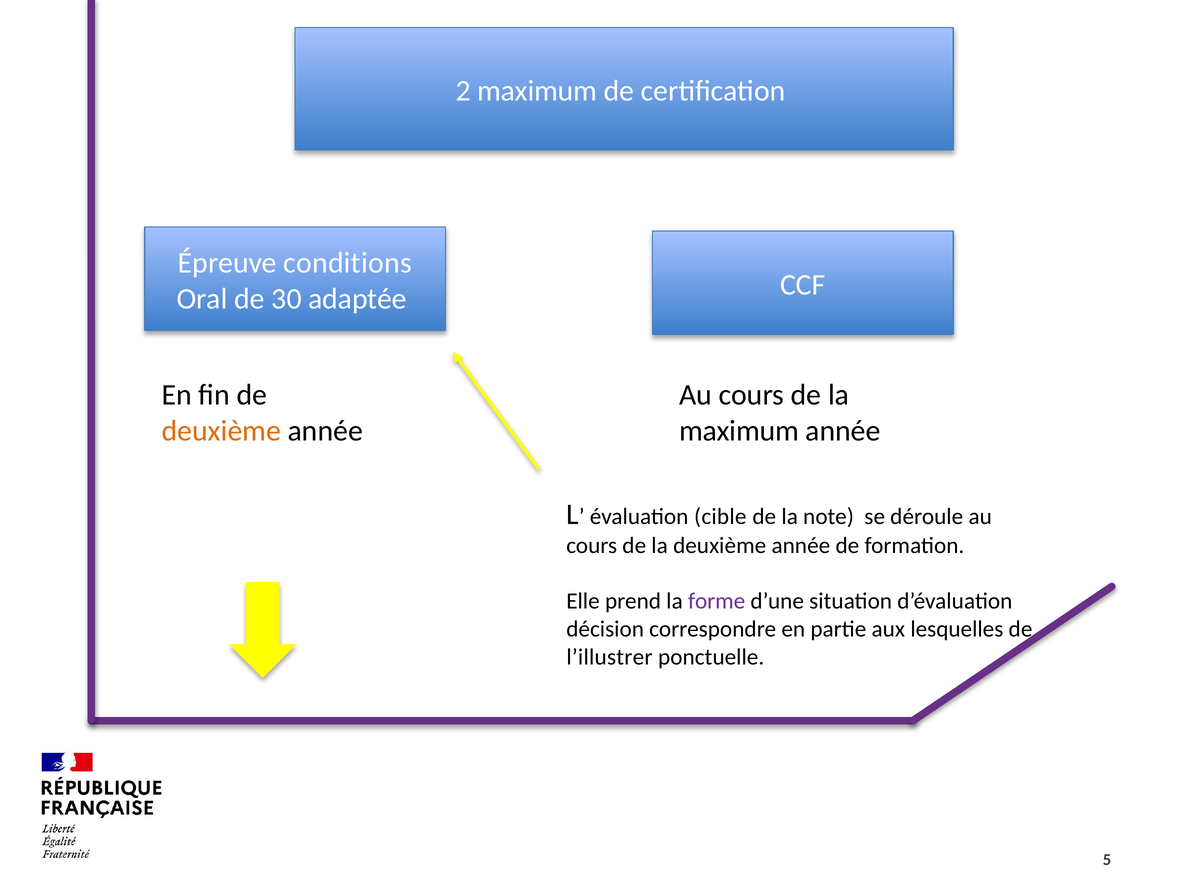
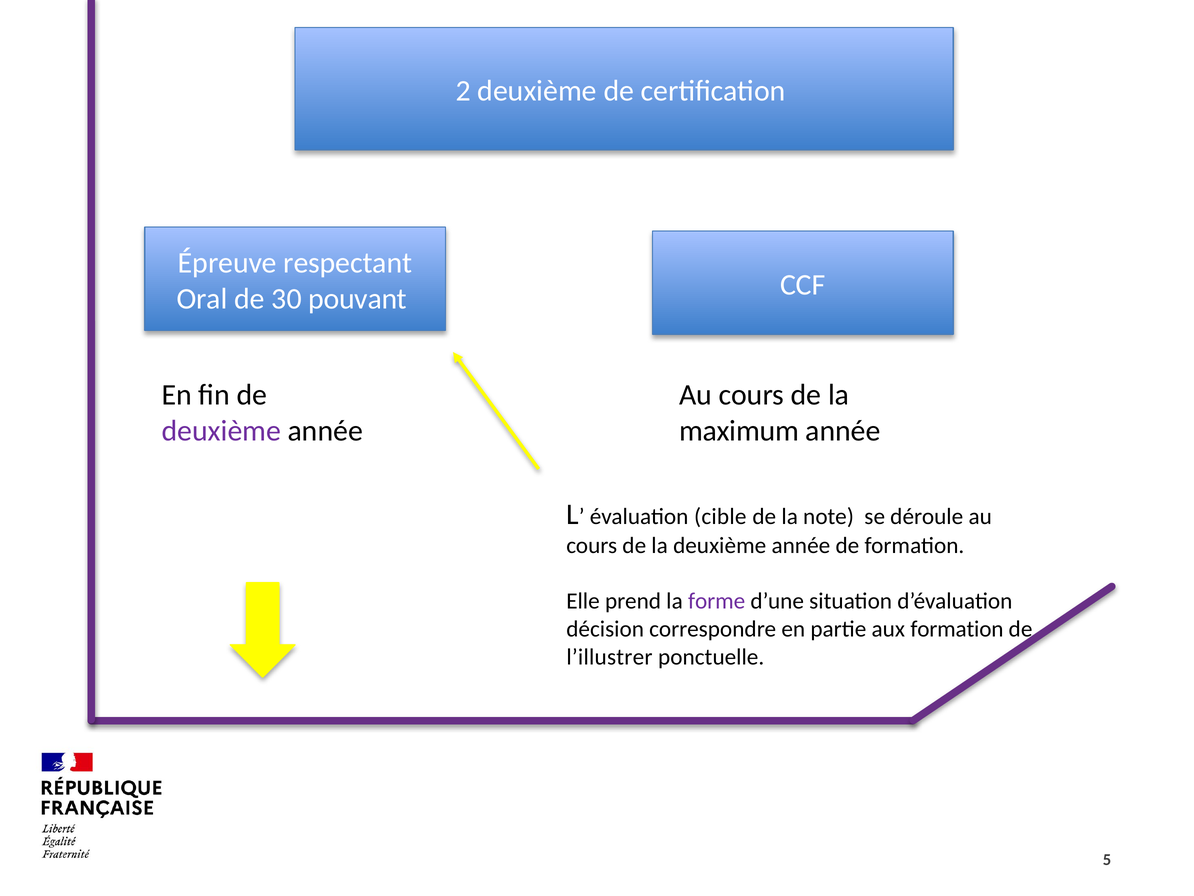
2 maximum: maximum -> deuxième (537, 91)
conditions: conditions -> respectant (348, 263)
adaptée: adaptée -> pouvant (358, 299)
deuxième colour: orange -> purple (221, 431)
aux lesquelles: lesquelles -> formation (957, 629)
